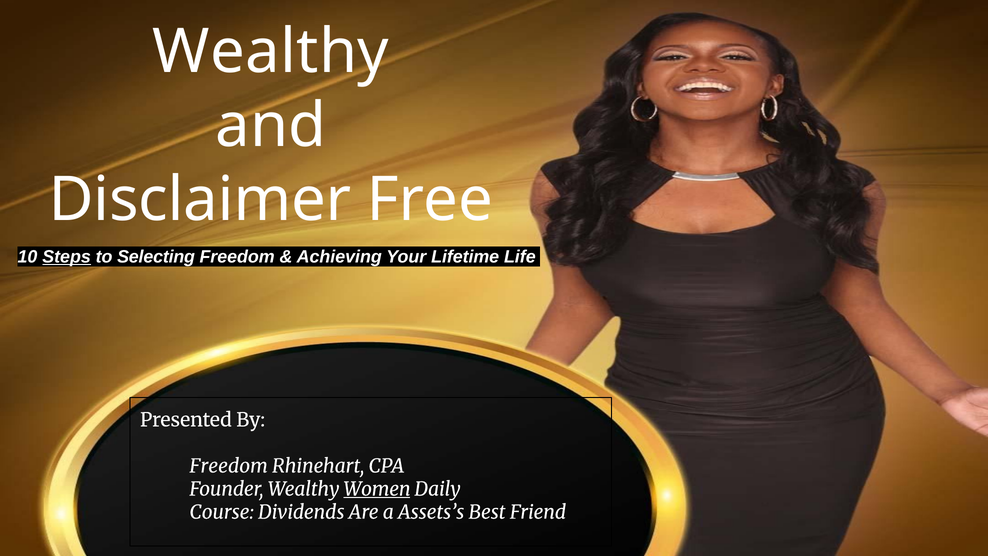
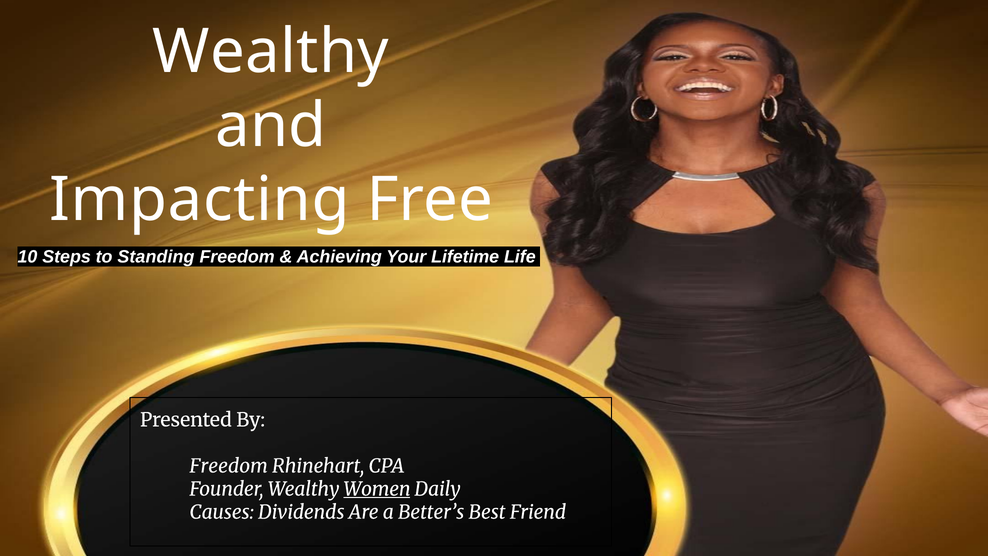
Disclaimer: Disclaimer -> Impacting (199, 200)
Steps underline: present -> none (67, 257)
Selecting: Selecting -> Standing (156, 257)
Course: Course -> Causes (222, 512)
Assets’s: Assets’s -> Better’s (431, 512)
